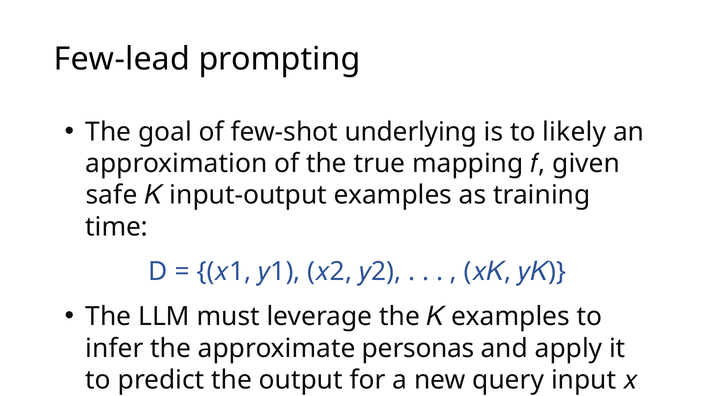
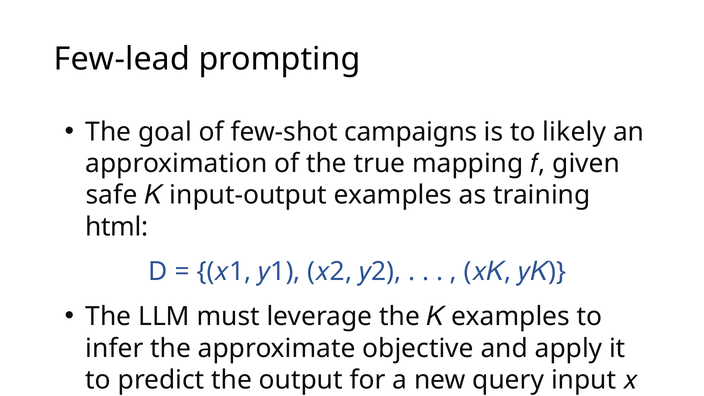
underlying: underlying -> campaigns (411, 132)
time: time -> html (117, 227)
personas: personas -> objective (418, 348)
